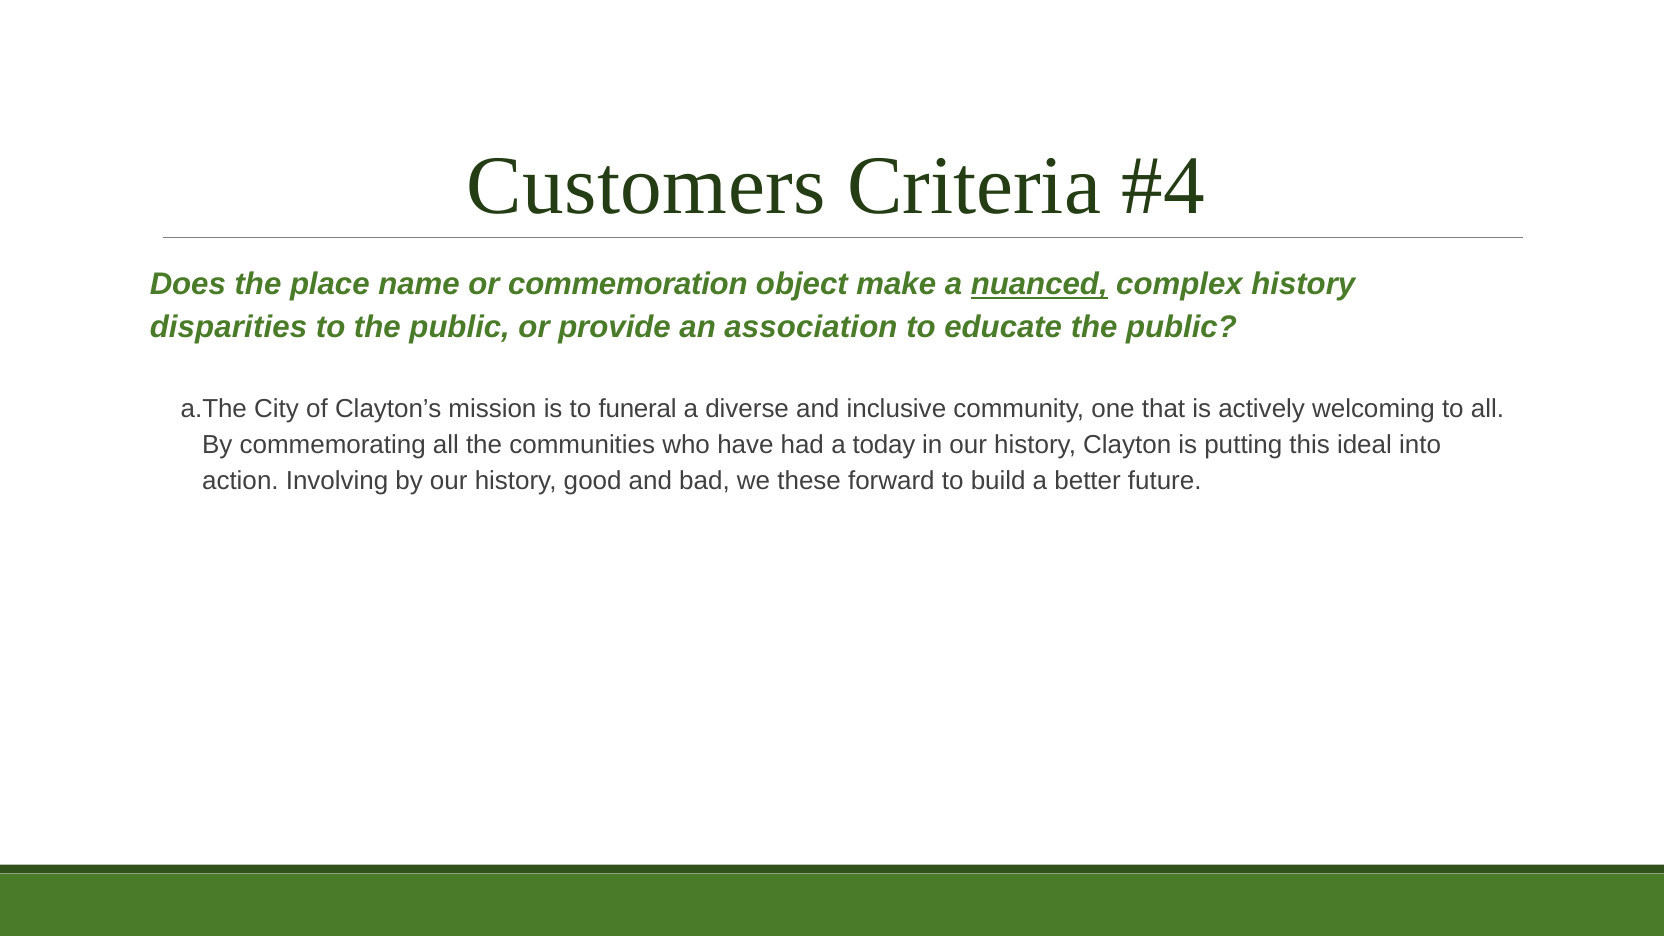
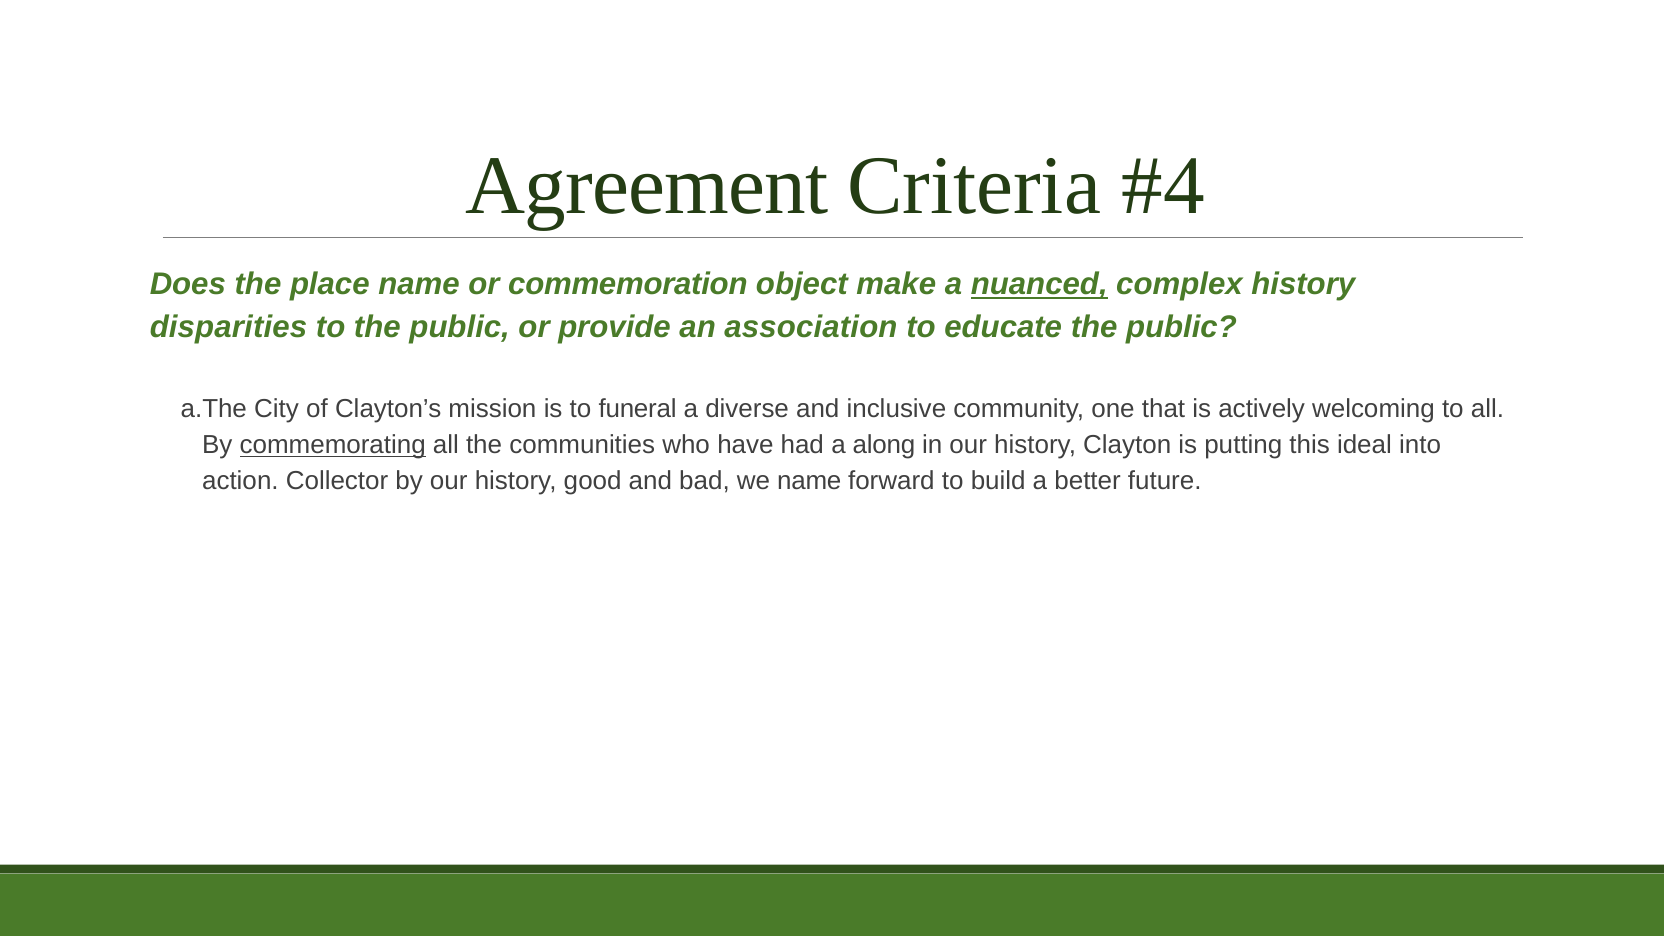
Customers: Customers -> Agreement (647, 186)
commemorating underline: none -> present (333, 445)
today: today -> along (884, 445)
Involving: Involving -> Collector (337, 481)
we these: these -> name (809, 481)
